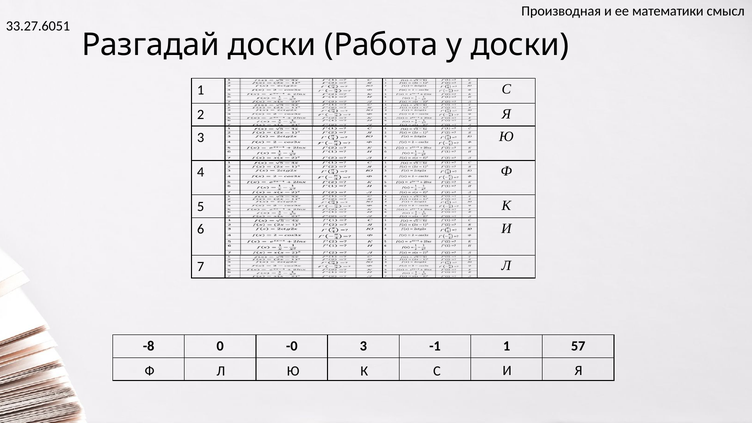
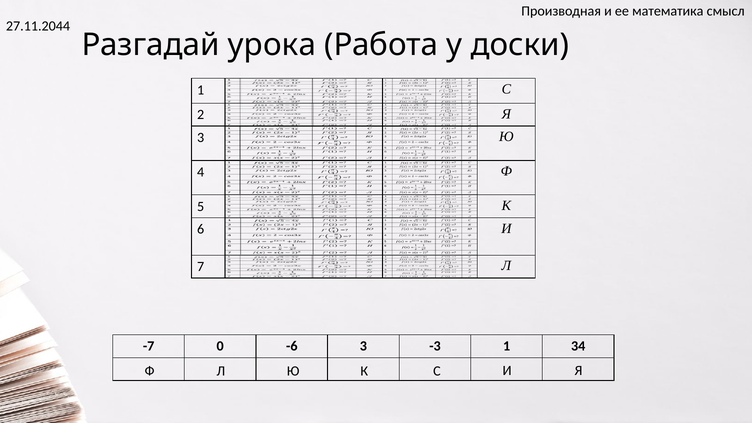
математики: математики -> математика (668, 11)
33.27.6051: 33.27.6051 -> 27.11.2044 (38, 26)
Разгадай доски: доски -> урока (272, 45)
-8: -8 -> -7 (149, 346)
-0: -0 -> -6 (292, 346)
-1: -1 -> -3 (435, 346)
57: 57 -> 34 (578, 346)
